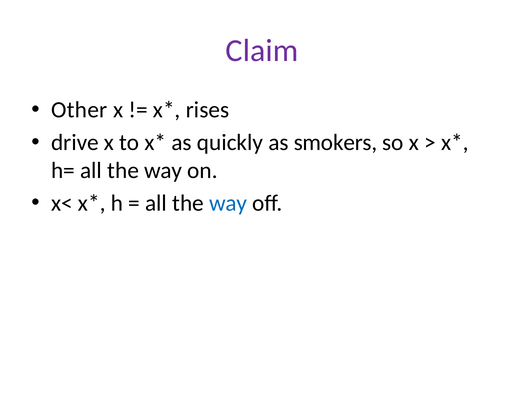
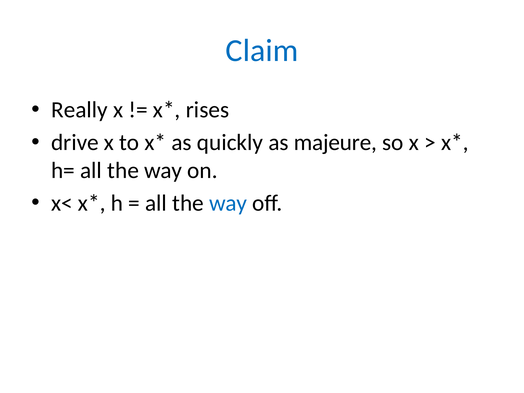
Claim colour: purple -> blue (262, 51)
Other: Other -> Really (79, 110)
smokers: smokers -> majeure (335, 143)
